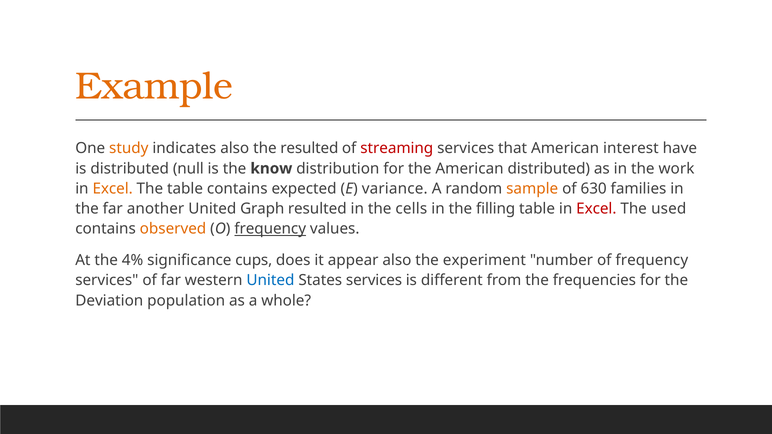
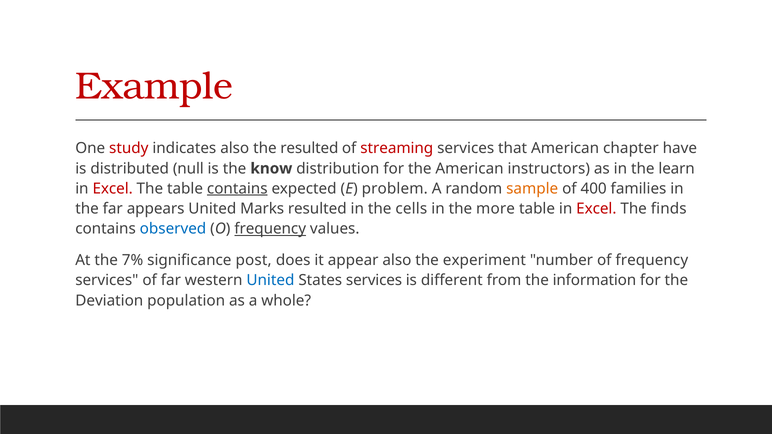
Example colour: orange -> red (154, 86)
study colour: orange -> red (129, 148)
interest: interest -> chapter (631, 148)
American distributed: distributed -> instructors (549, 169)
work: work -> learn (677, 169)
Excel colour: orange -> red (113, 189)
contains underline: none -> present (237, 189)
variance: variance -> problem (395, 189)
630: 630 -> 400 (594, 189)
another: another -> appears (156, 209)
Graph: Graph -> Marks (262, 209)
filling: filling -> more (496, 209)
used: used -> finds (669, 209)
observed colour: orange -> blue (173, 229)
4%: 4% -> 7% (133, 260)
cups: cups -> post (254, 260)
frequencies: frequencies -> information (594, 281)
